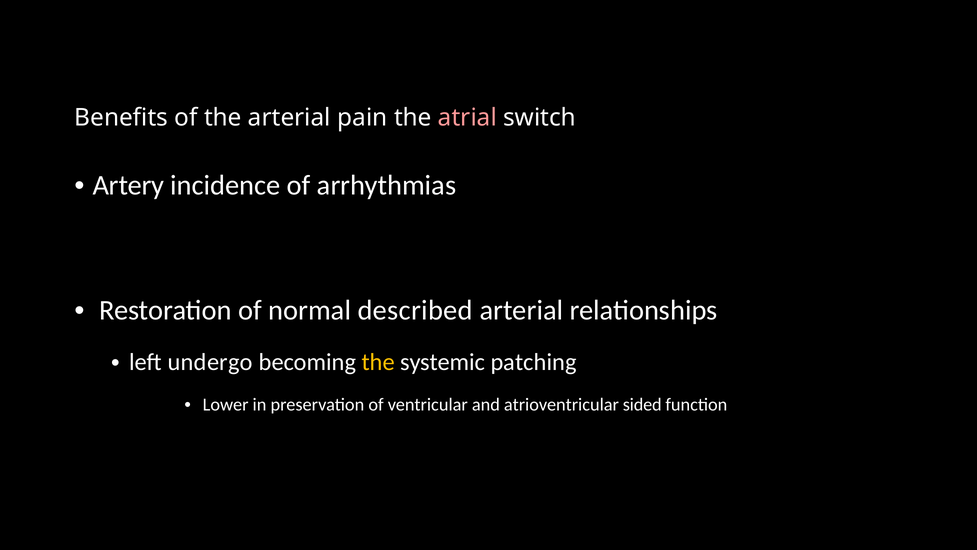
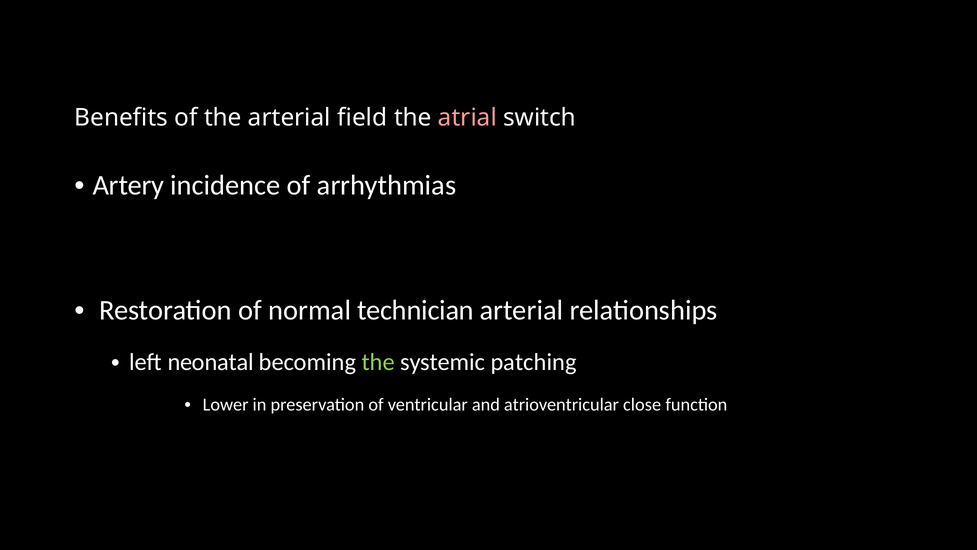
pain: pain -> field (362, 118)
described: described -> technician (416, 310)
undergo: undergo -> neonatal (211, 362)
the colour: yellow -> light green (378, 362)
sided: sided -> close (642, 404)
